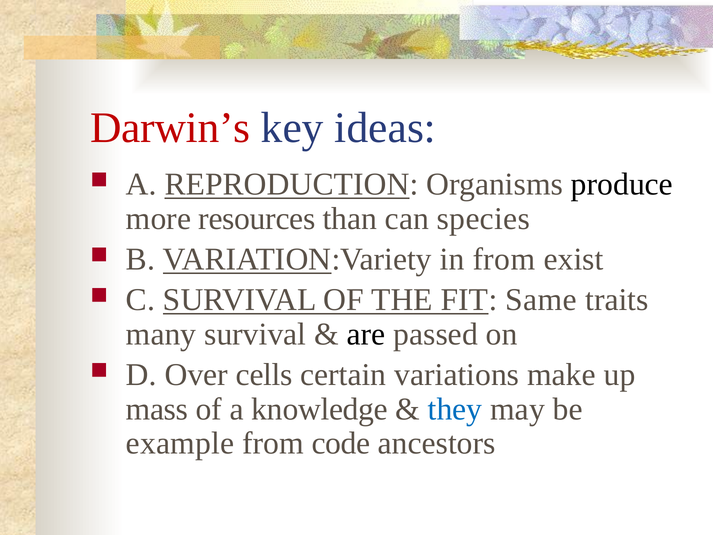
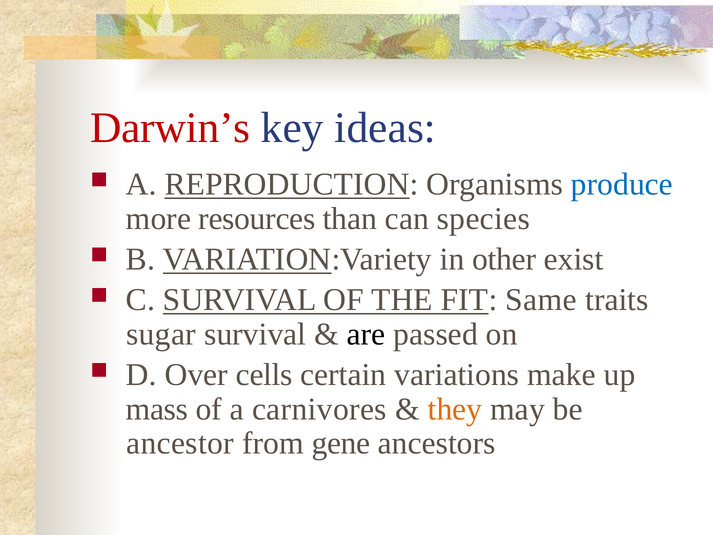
produce colour: black -> blue (622, 184)
in from: from -> other (504, 259)
many: many -> sugar (161, 334)
knowledge: knowledge -> carnivores (319, 409)
they colour: blue -> orange (455, 409)
example: example -> ancestor (180, 443)
code: code -> gene (341, 443)
